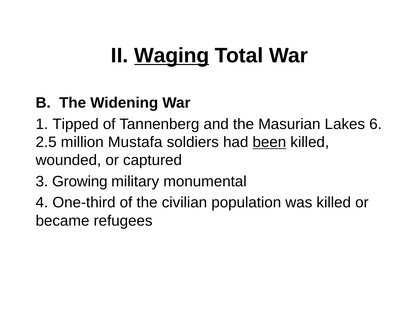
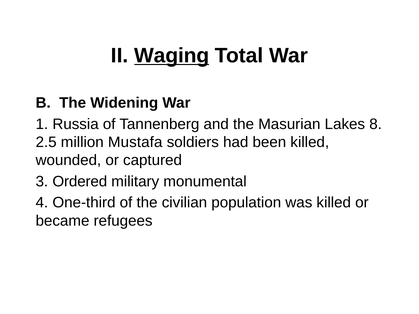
Tipped: Tipped -> Russia (76, 124)
6: 6 -> 8 (376, 124)
been underline: present -> none (269, 142)
Growing: Growing -> Ordered (80, 182)
